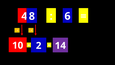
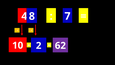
6: 6 -> 7 (67, 16)
14: 14 -> 62 (60, 45)
